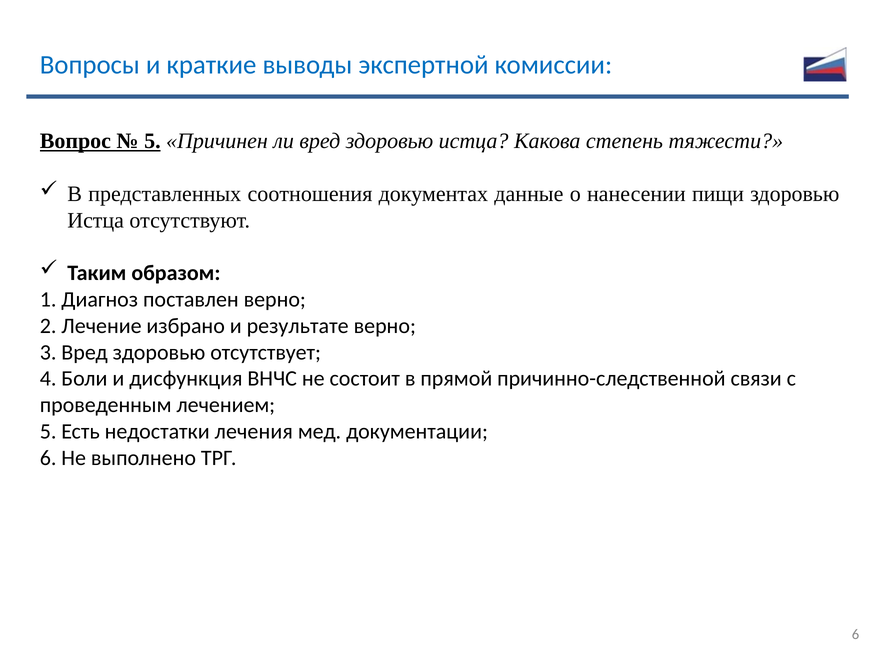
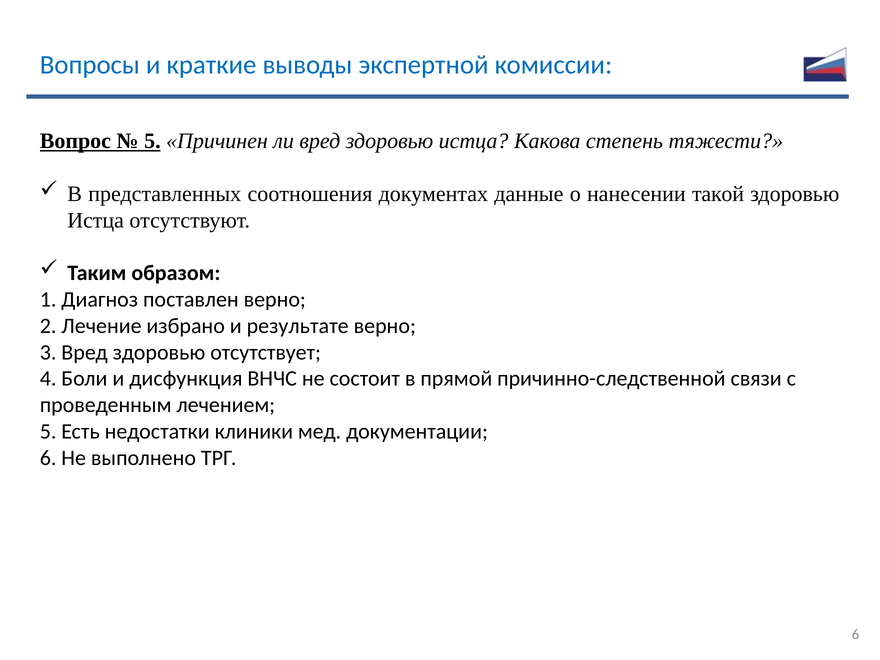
пищи: пищи -> такой (718, 194)
лечения: лечения -> клиники (254, 432)
